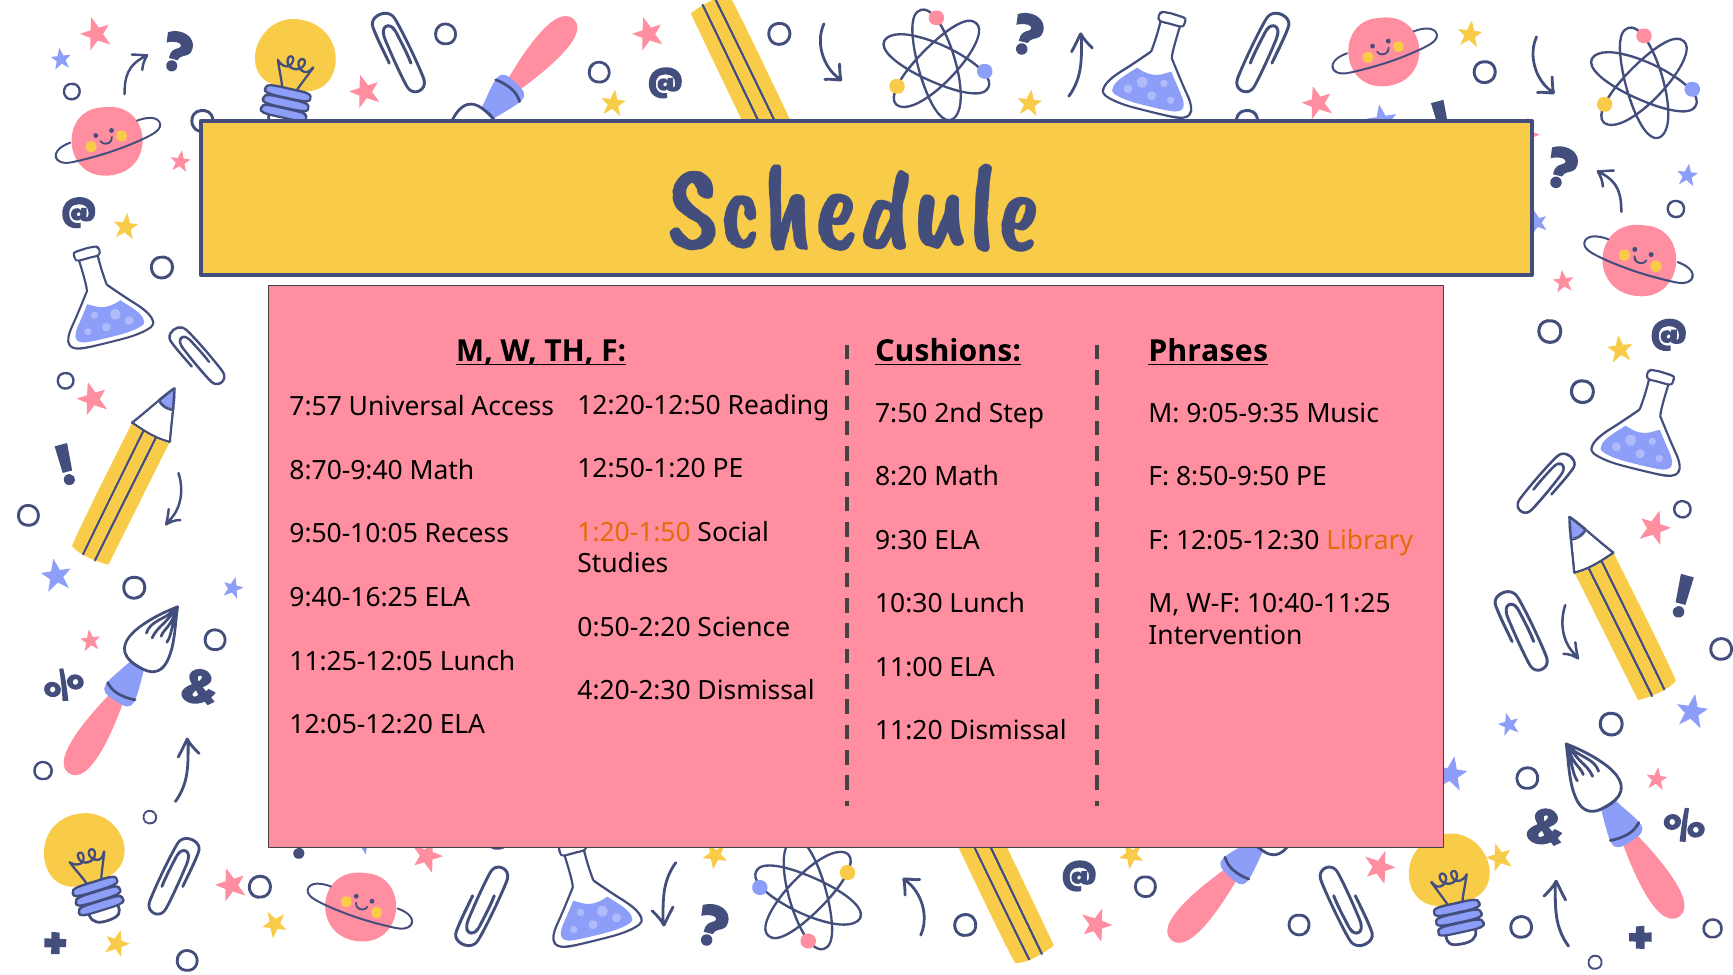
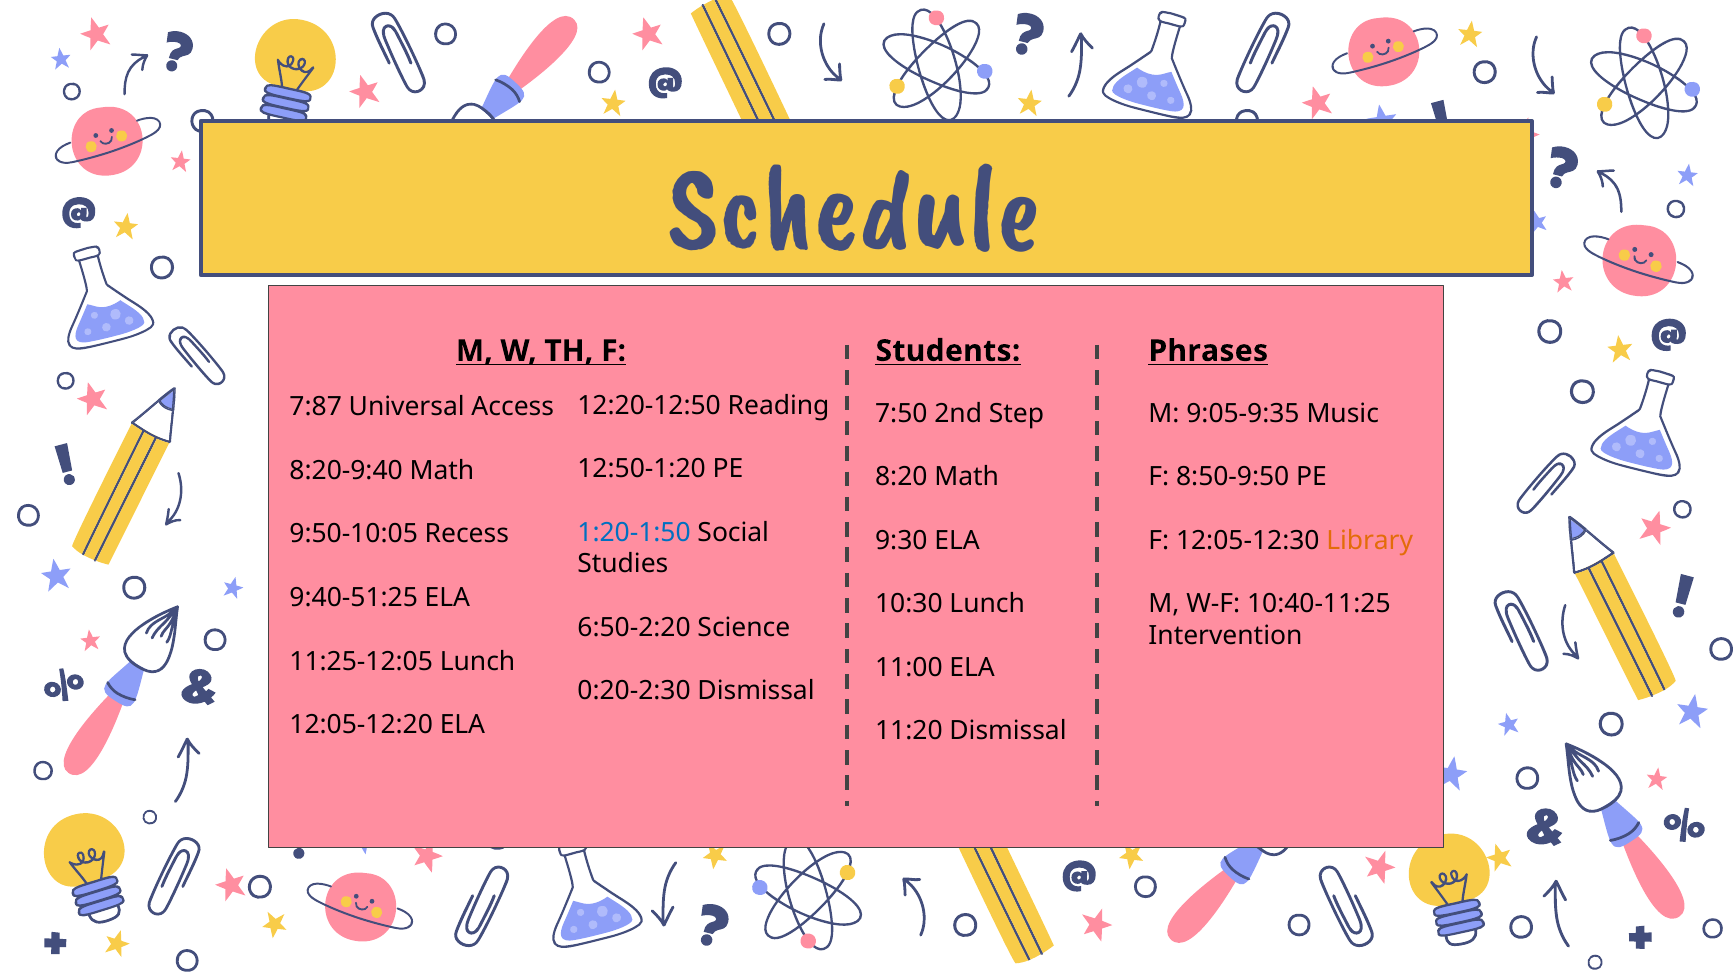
Cushions: Cushions -> Students (948, 351)
7:57: 7:57 -> 7:87 (316, 407)
8:70-9:40: 8:70-9:40 -> 8:20-9:40 (346, 471)
1:20-1:50 colour: orange -> blue (634, 532)
9:40-16:25: 9:40-16:25 -> 9:40-51:25 (354, 598)
0:50-2:20: 0:50-2:20 -> 6:50-2:20 (634, 628)
4:20-2:30: 4:20-2:30 -> 0:20-2:30 (634, 691)
